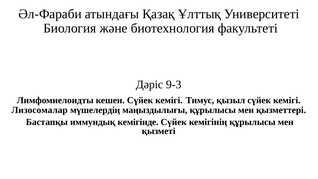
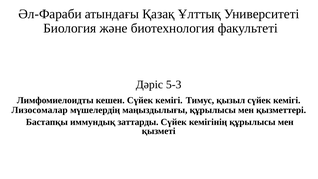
9-3: 9-3 -> 5-3 (174, 84)
кемігінде: кемігінде -> заттарды (138, 122)
